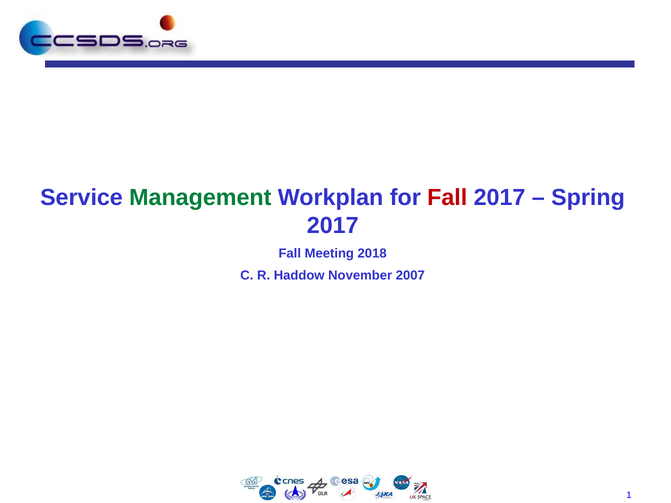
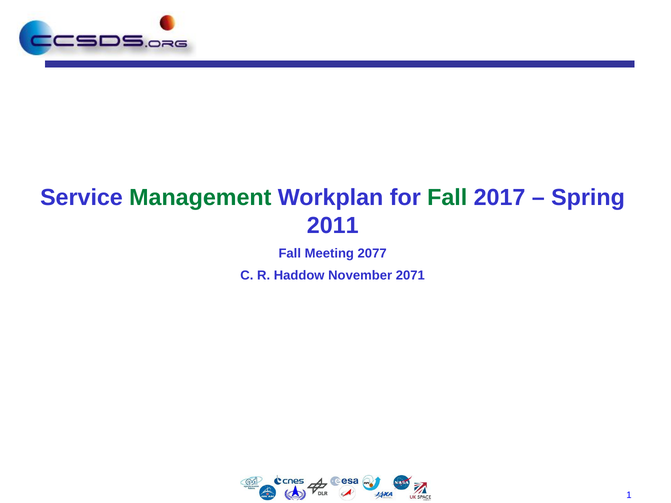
Fall colour: red -> green (447, 198)
2017: 2017 -> 2011 (333, 226)
2018: 2018 -> 2077 (372, 253)
2007: 2007 -> 2071 (410, 276)
